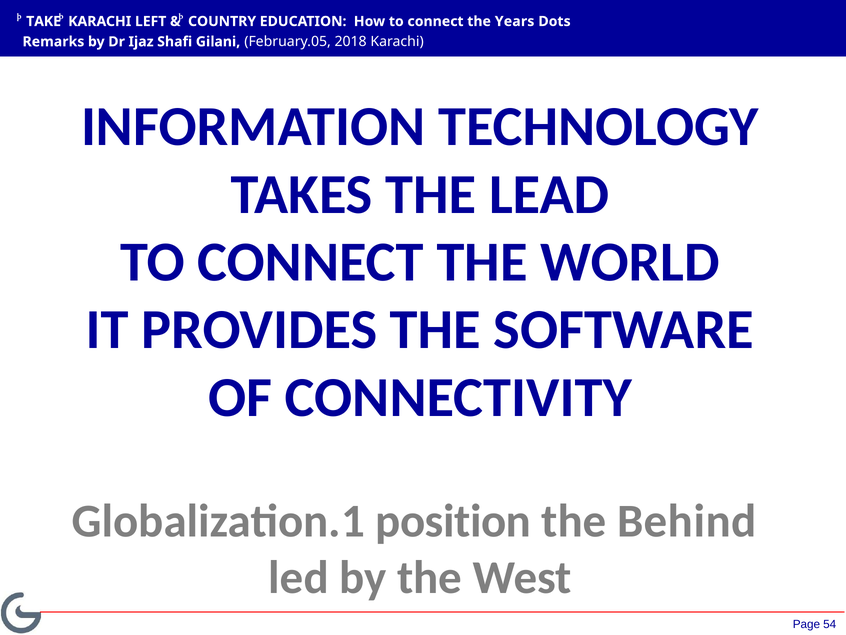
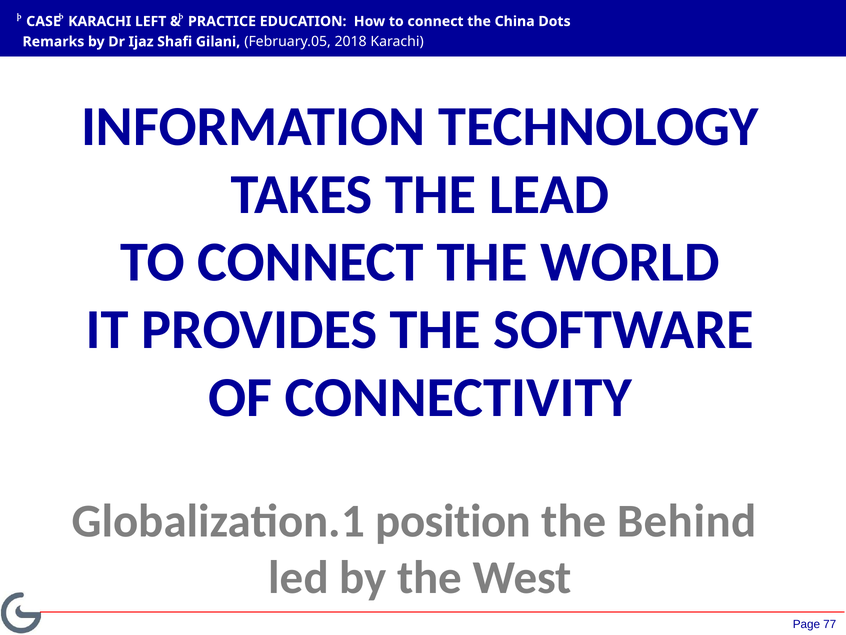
TAKE: TAKE -> CASE (43, 21)
COUNTRY: COUNTRY -> PRACTICE (222, 21)
Years: Years -> China (515, 21)
54: 54 -> 77 (830, 624)
